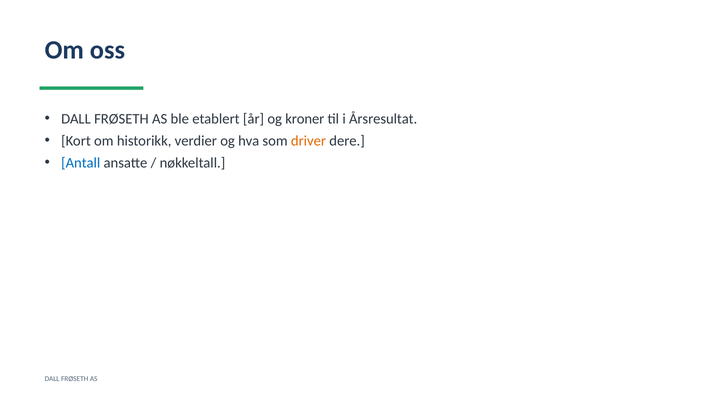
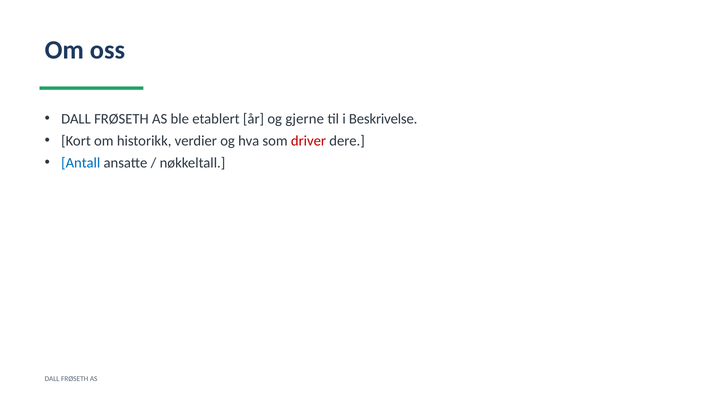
kroner: kroner -> gjerne (305, 119)
Årsresultat: Årsresultat -> Beskrivelse (383, 119)
driver colour: orange -> red (308, 141)
